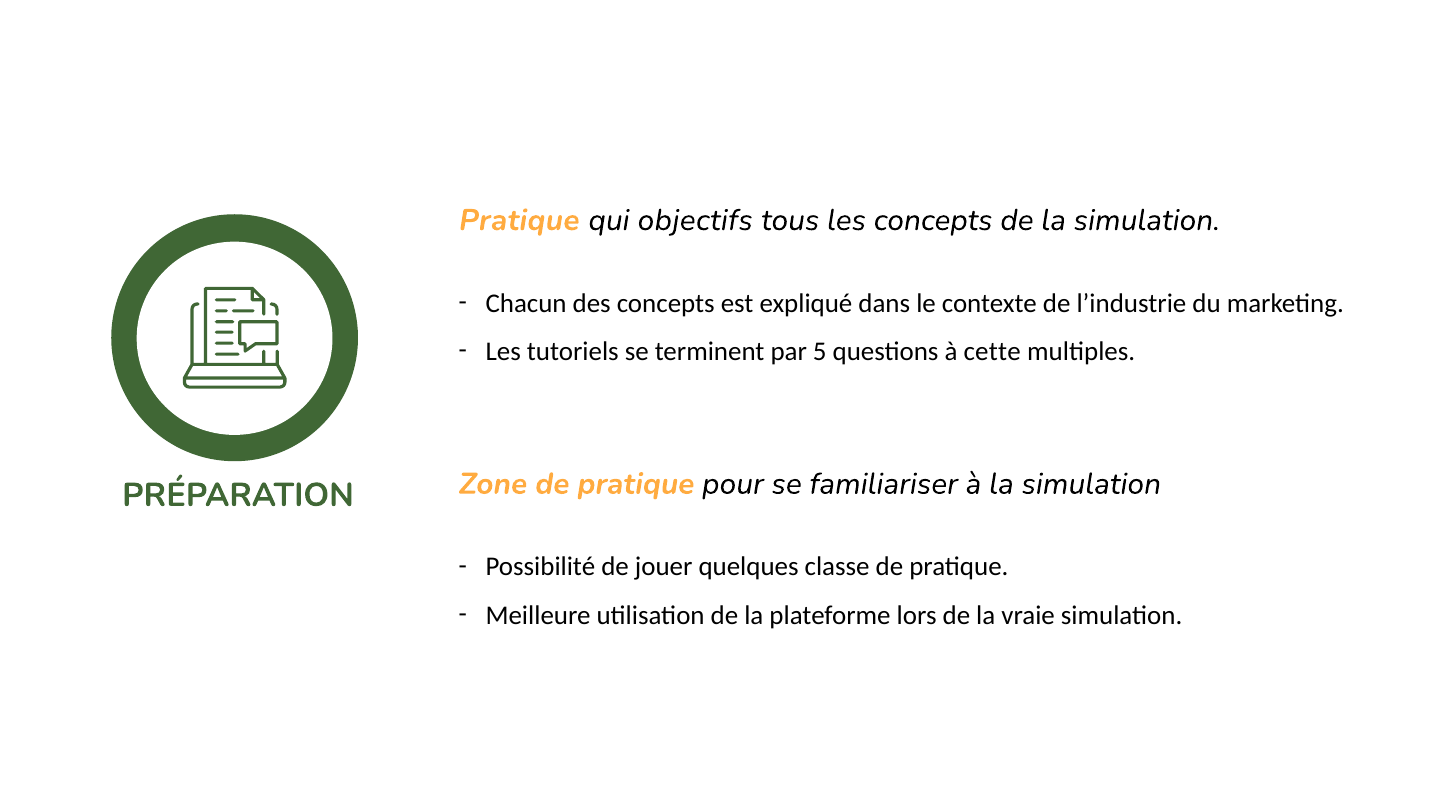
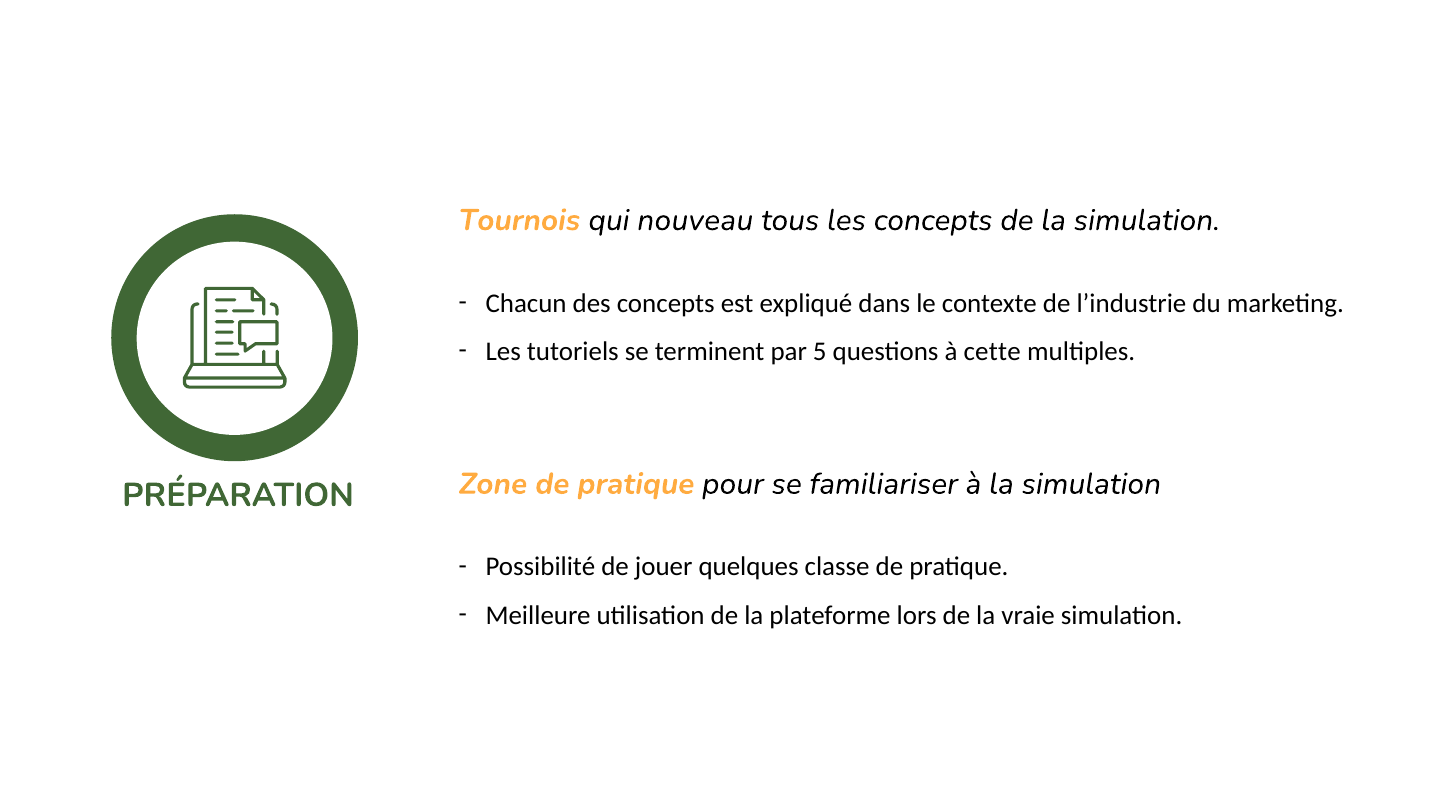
Pratique: Pratique -> Tournois (519, 220)
objectifs: objectifs -> nouveau (695, 220)
